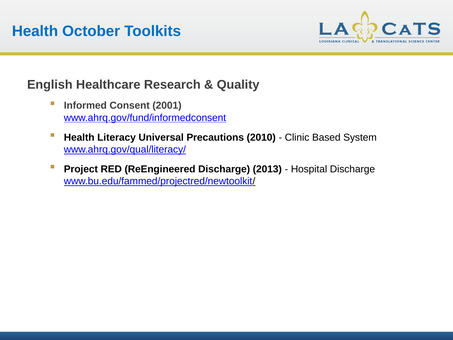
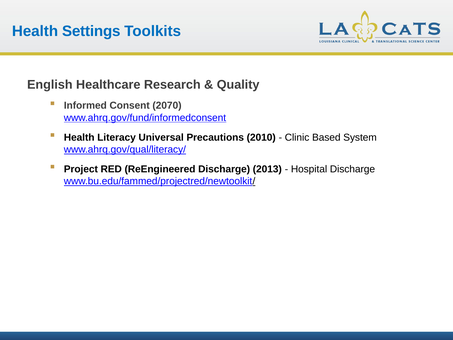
October: October -> Settings (91, 31)
2001: 2001 -> 2070 (167, 106)
